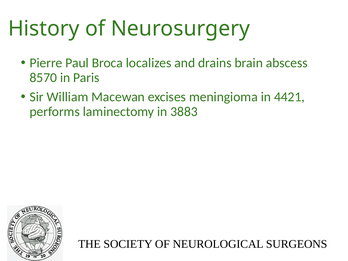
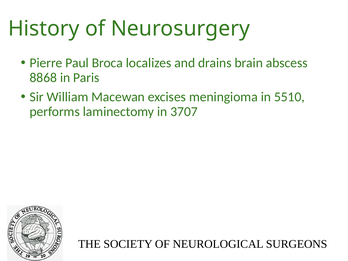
8570: 8570 -> 8868 (43, 78)
4421: 4421 -> 5510 (289, 97)
3883: 3883 -> 3707 (184, 112)
